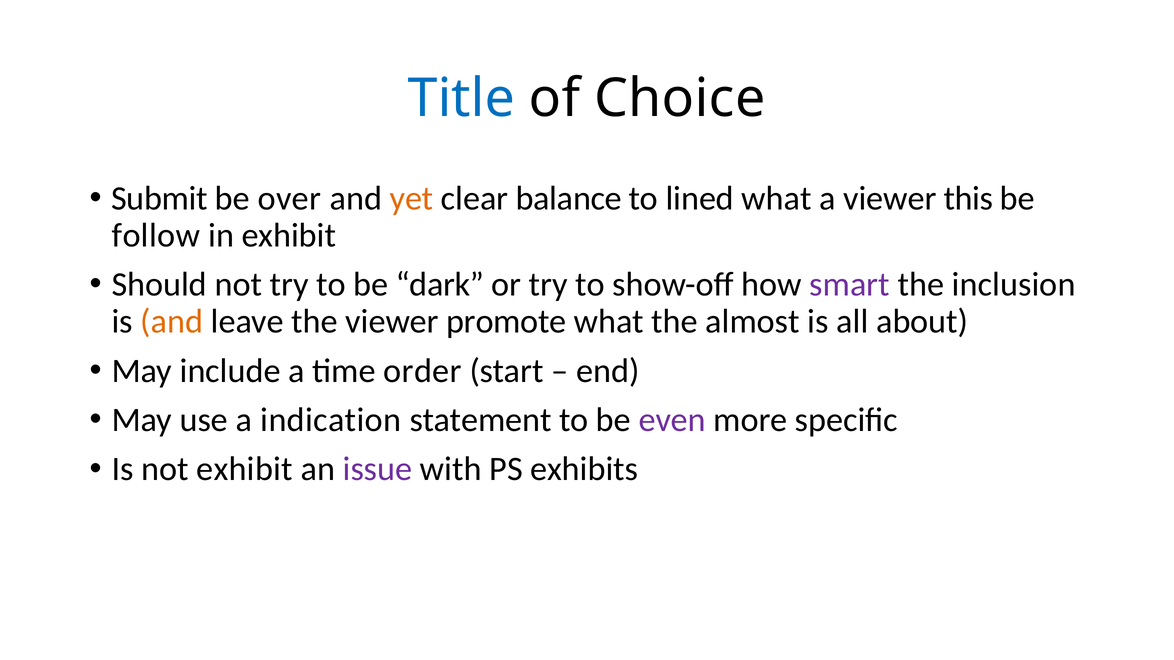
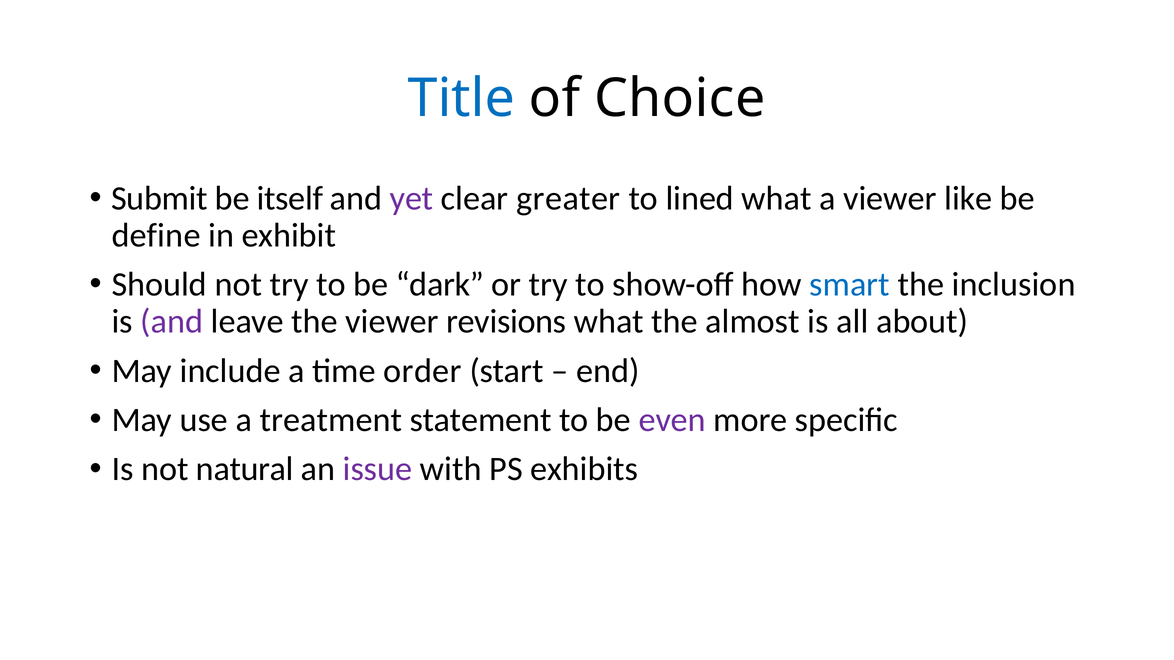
over: over -> itself (290, 198)
yet colour: orange -> purple (412, 198)
balance: balance -> greater (568, 198)
this: this -> like (968, 198)
follow: follow -> define (156, 235)
smart colour: purple -> blue (850, 285)
and colour: orange -> purple (172, 322)
promote: promote -> revisions (506, 322)
indication: indication -> treatment (331, 420)
not exhibit: exhibit -> natural (245, 469)
